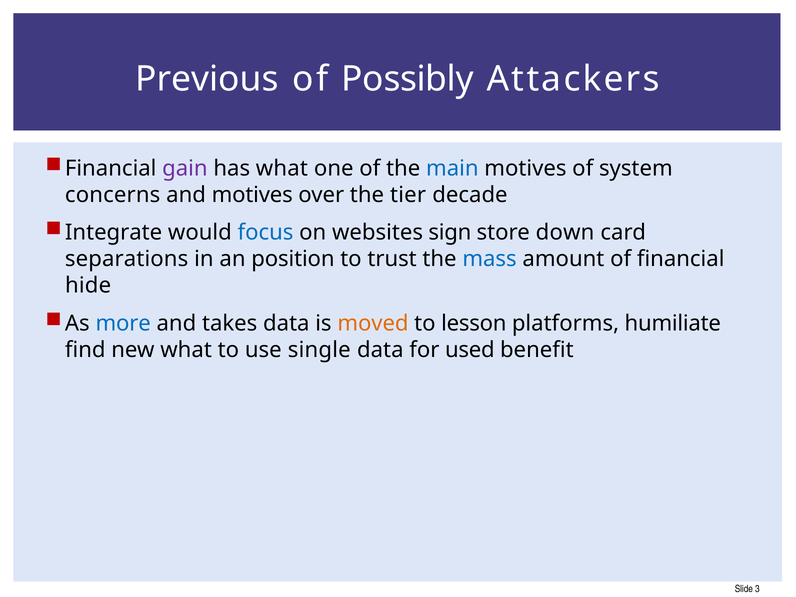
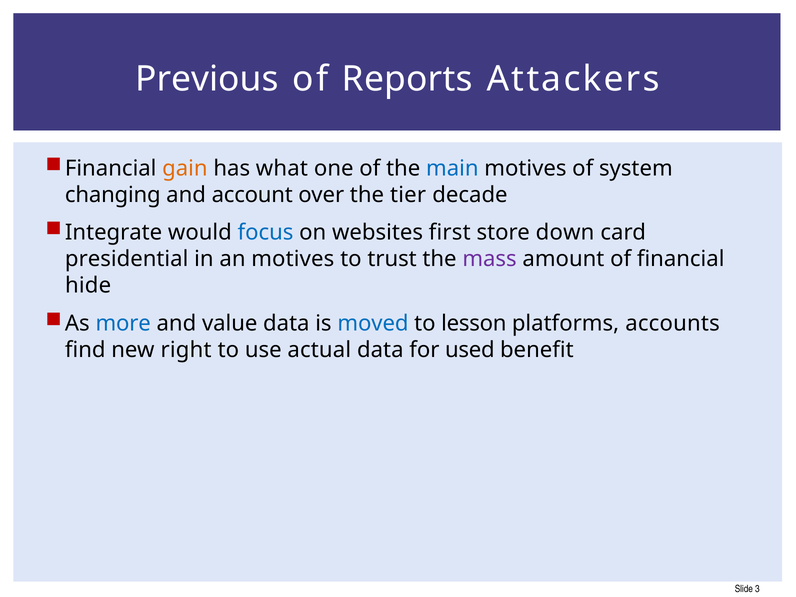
Possibly: Possibly -> Reports (407, 79)
gain colour: purple -> orange (185, 168)
concerns: concerns -> changing (113, 195)
and motives: motives -> account (252, 195)
sign: sign -> first (450, 233)
separations: separations -> presidential (127, 259)
an position: position -> motives (293, 259)
mass colour: blue -> purple (490, 259)
takes: takes -> value (230, 323)
moved colour: orange -> blue (373, 323)
humiliate: humiliate -> accounts (673, 323)
new what: what -> right (186, 350)
single: single -> actual (319, 350)
